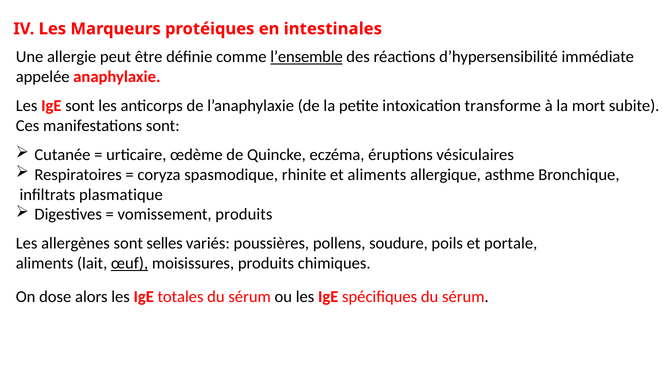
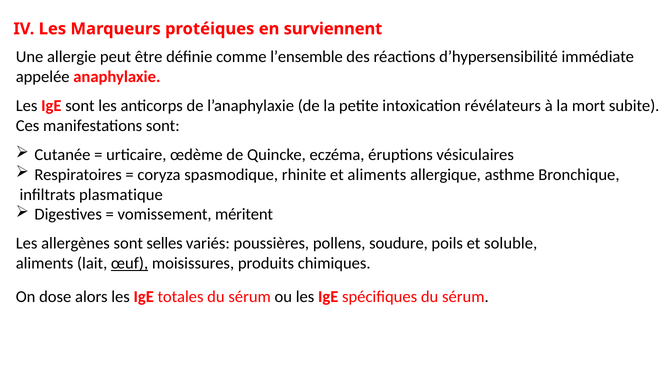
intestinales: intestinales -> surviennent (333, 29)
l’ensemble underline: present -> none (307, 57)
transforme: transforme -> révélateurs (503, 106)
vomissement produits: produits -> méritent (244, 214)
portale: portale -> soluble (511, 243)
